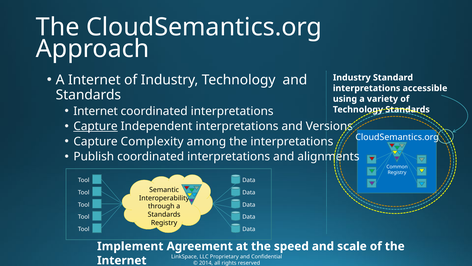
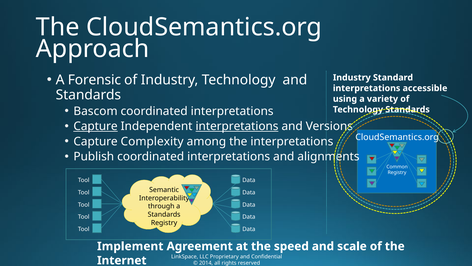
A Internet: Internet -> Forensic (94, 80)
Internet: Internet -> Bascom (96, 111)
interpretations underline: none -> present (237, 126)
